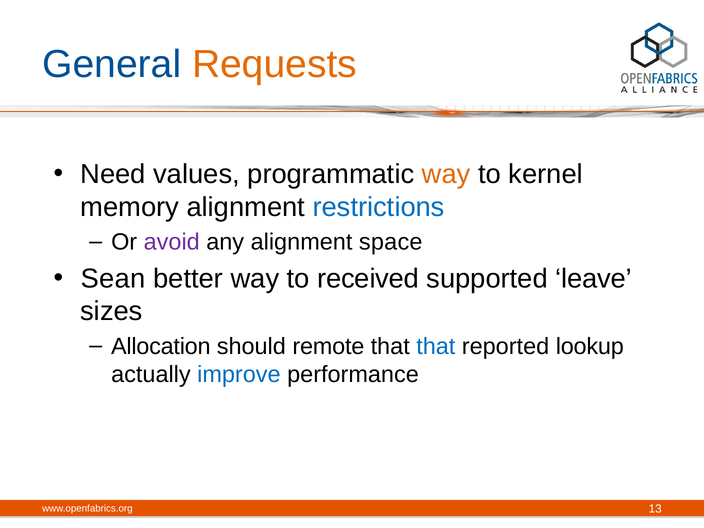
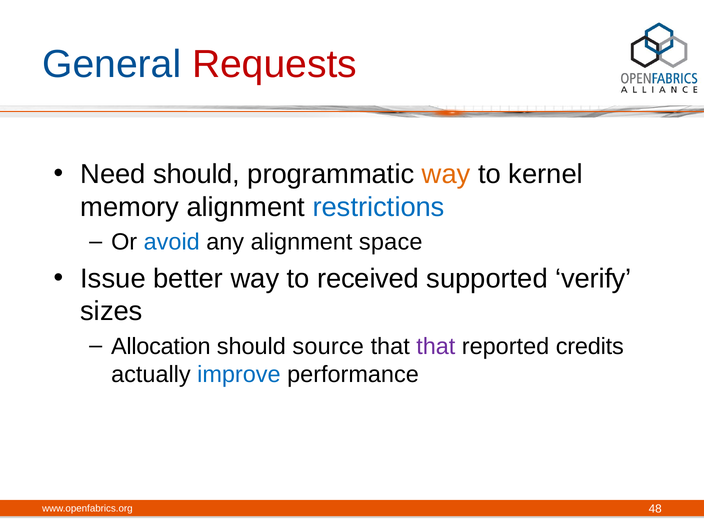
Requests colour: orange -> red (275, 64)
Need values: values -> should (197, 174)
avoid colour: purple -> blue (172, 242)
Sean: Sean -> Issue (113, 278)
leave: leave -> verify (593, 278)
remote: remote -> source (328, 346)
that colour: blue -> purple (436, 346)
lookup: lookup -> credits (590, 346)
13: 13 -> 48 (655, 509)
